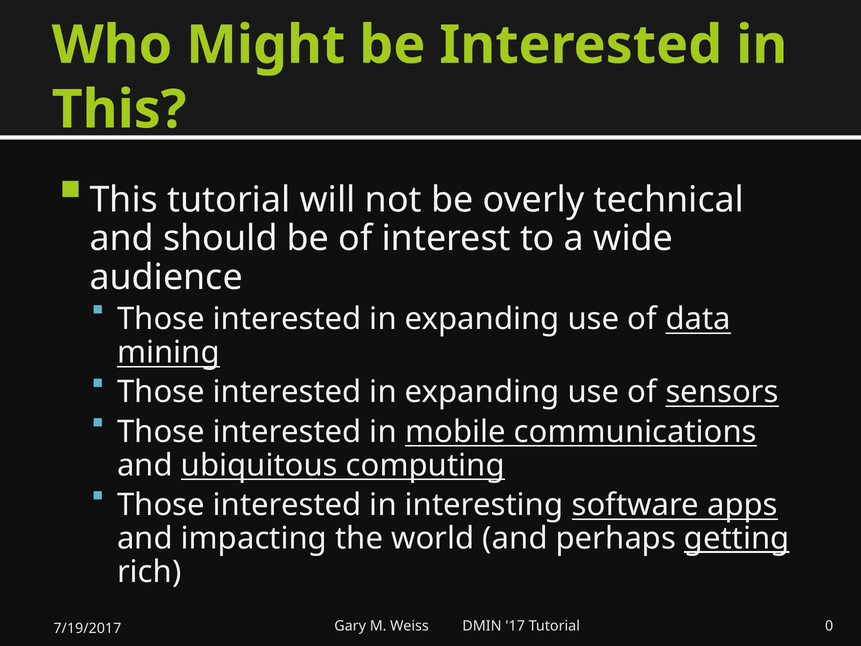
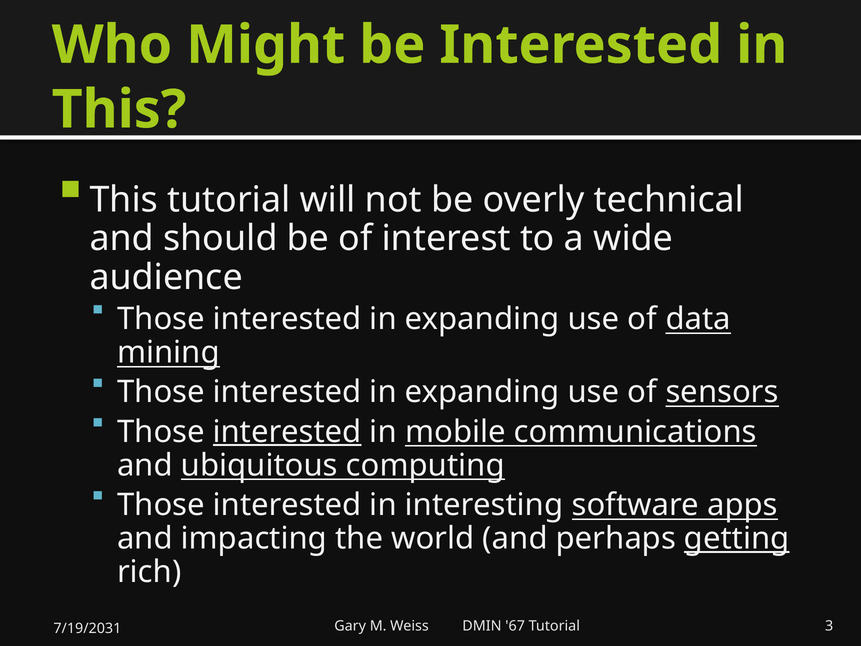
interested underline: none -> present (287, 432)
17: 17 -> 67 (515, 626)
0: 0 -> 3 (829, 626)
7/19/2017: 7/19/2017 -> 7/19/2031 (87, 628)
